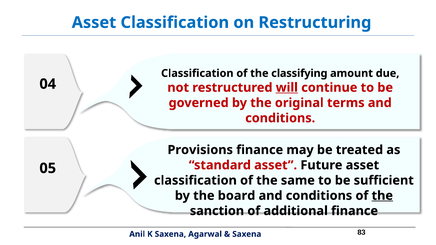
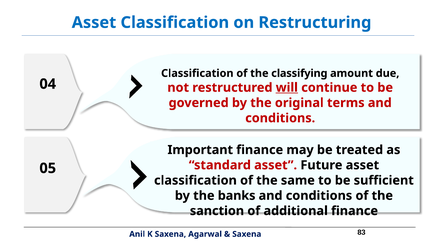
Provisions: Provisions -> Important (200, 150)
board: board -> banks (237, 196)
the underline: present -> none (382, 196)
